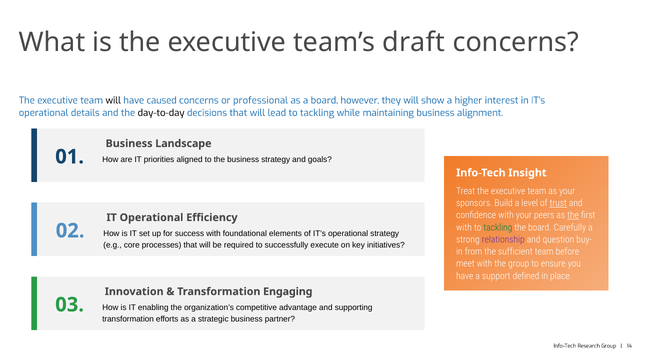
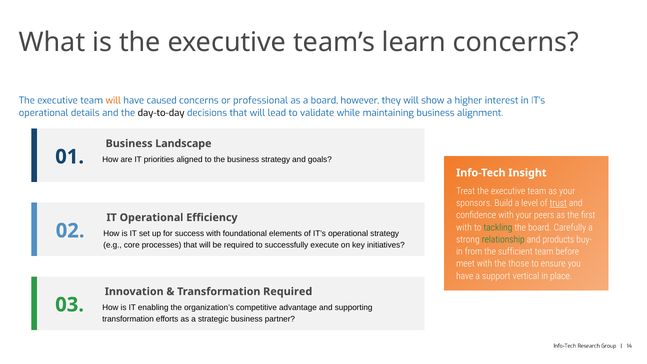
draft: draft -> learn (414, 43)
will colour: black -> orange (113, 100)
lead to tackling: tackling -> validate (317, 113)
the underline: present -> none (573, 215)
relationship colour: purple -> green (503, 239)
question: question -> products (558, 239)
the group: group -> those (519, 264)
defined: defined -> vertical (526, 276)
Transformation Engaging: Engaging -> Required (288, 291)
